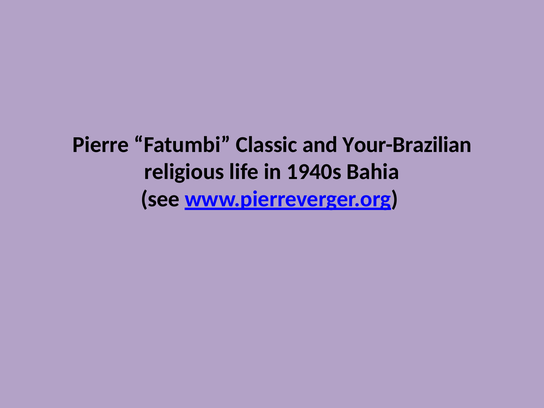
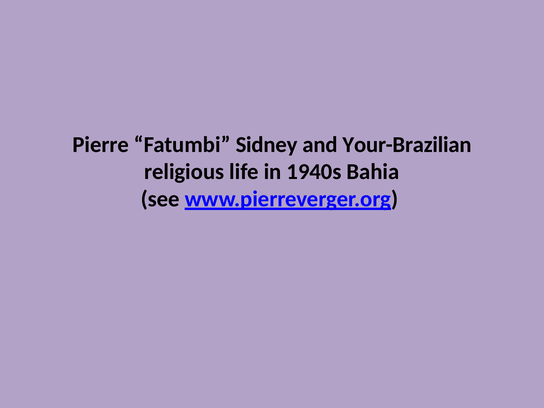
Classic: Classic -> Sidney (267, 145)
